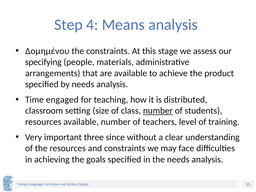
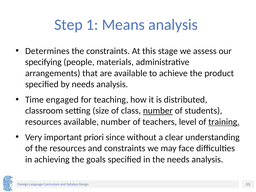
4: 4 -> 1 (92, 25)
Δομημένου: Δομημένου -> Determines (47, 51)
training underline: none -> present (224, 122)
three: three -> priori (94, 137)
